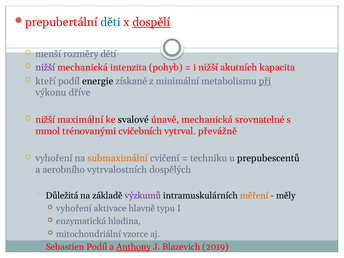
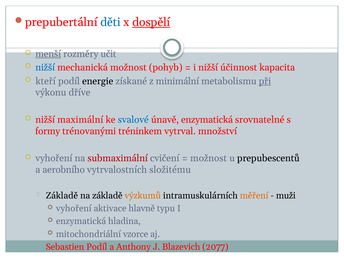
menší underline: none -> present (48, 54)
dětí: dětí -> učit (108, 54)
nižší colour: purple -> blue (45, 68)
mechanická intenzita: intenzita -> možnost (128, 68)
akutních: akutních -> účinnost (239, 68)
svalové colour: black -> blue (133, 120)
únavě mechanická: mechanická -> enzymatická (207, 120)
mmol: mmol -> formy (48, 131)
cvičebních: cvičebních -> tréninkem (140, 131)
převážně: převážně -> množství (218, 131)
submaximální colour: orange -> red (118, 158)
techniku: techniku -> možnost (209, 158)
dospělých: dospělých -> složitému (170, 170)
Důležitá: Důležitá -> Základě (62, 196)
výzkumů colour: purple -> orange (143, 196)
měly: měly -> muži (286, 196)
Anthony underline: present -> none (133, 247)
2019: 2019 -> 2077 (215, 247)
